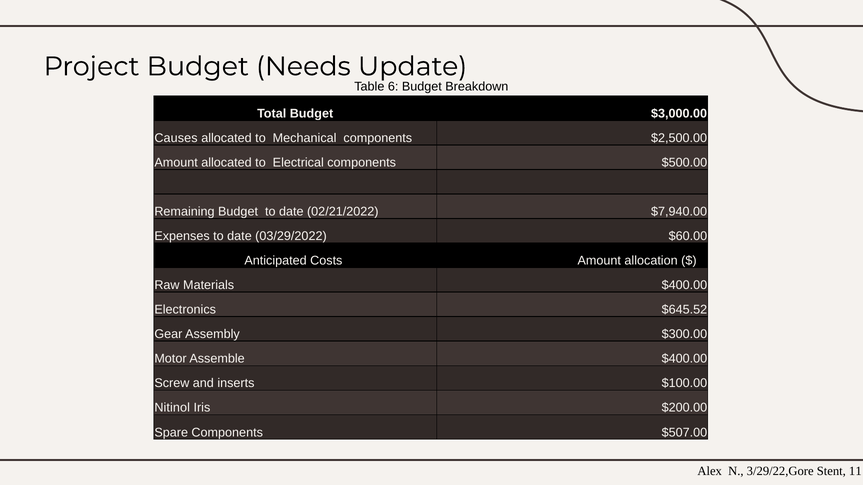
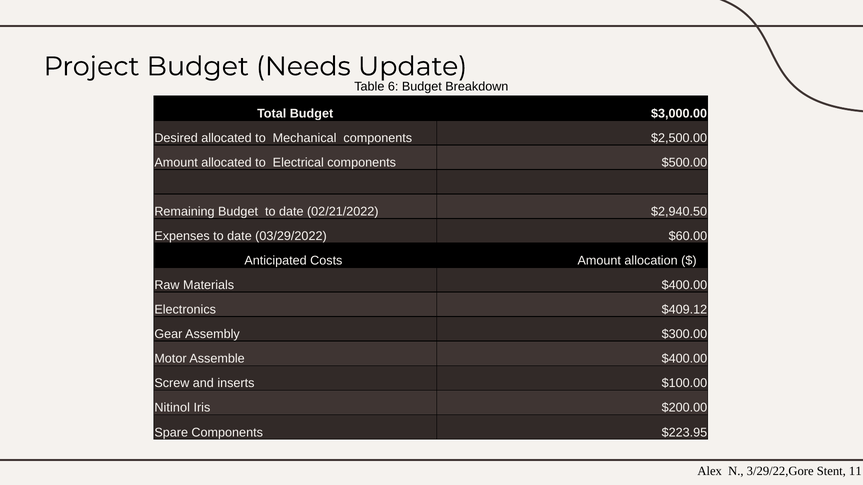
Causes: Causes -> Desired (176, 138)
$7,940.00: $7,940.00 -> $2,940.50 (679, 212)
$645.52: $645.52 -> $409.12 (684, 310)
$507.00: $507.00 -> $223.95 (684, 433)
